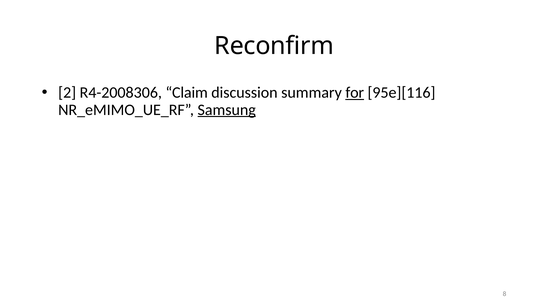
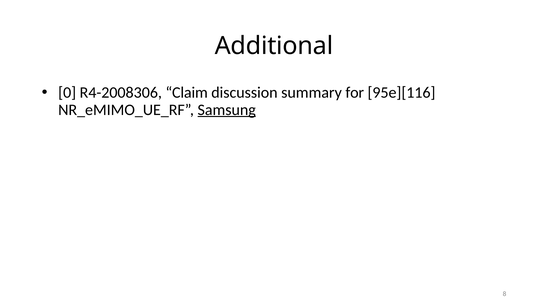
Reconfirm: Reconfirm -> Additional (274, 46)
2: 2 -> 0 (67, 93)
for underline: present -> none (355, 93)
